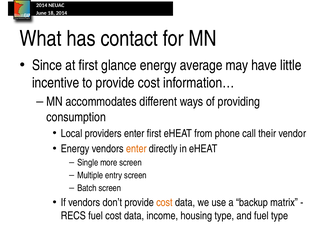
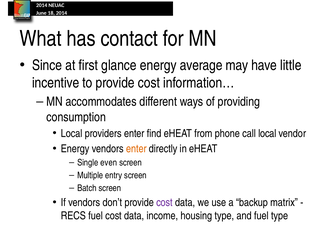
enter first: first -> find (154, 133)
call their: their -> local (267, 133)
more: more -> even (109, 162)
cost colour: orange -> purple (164, 202)
